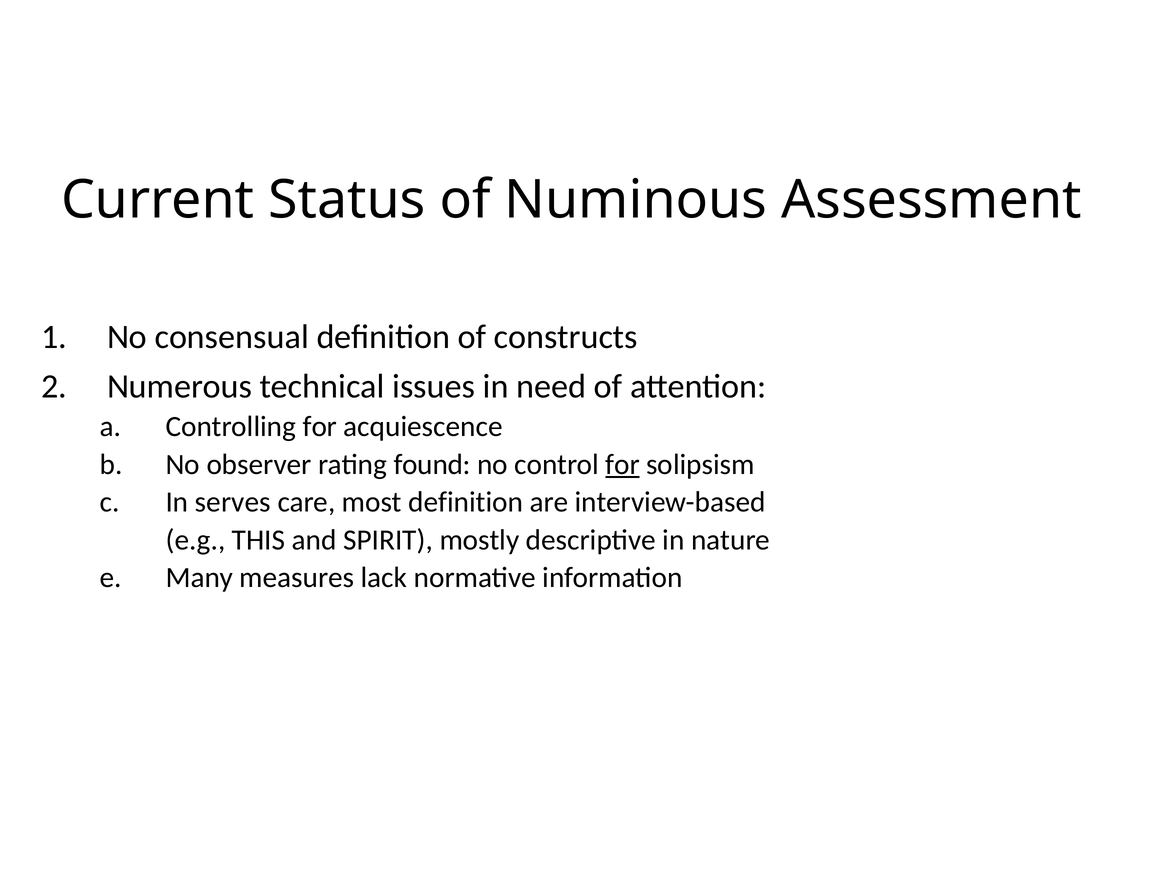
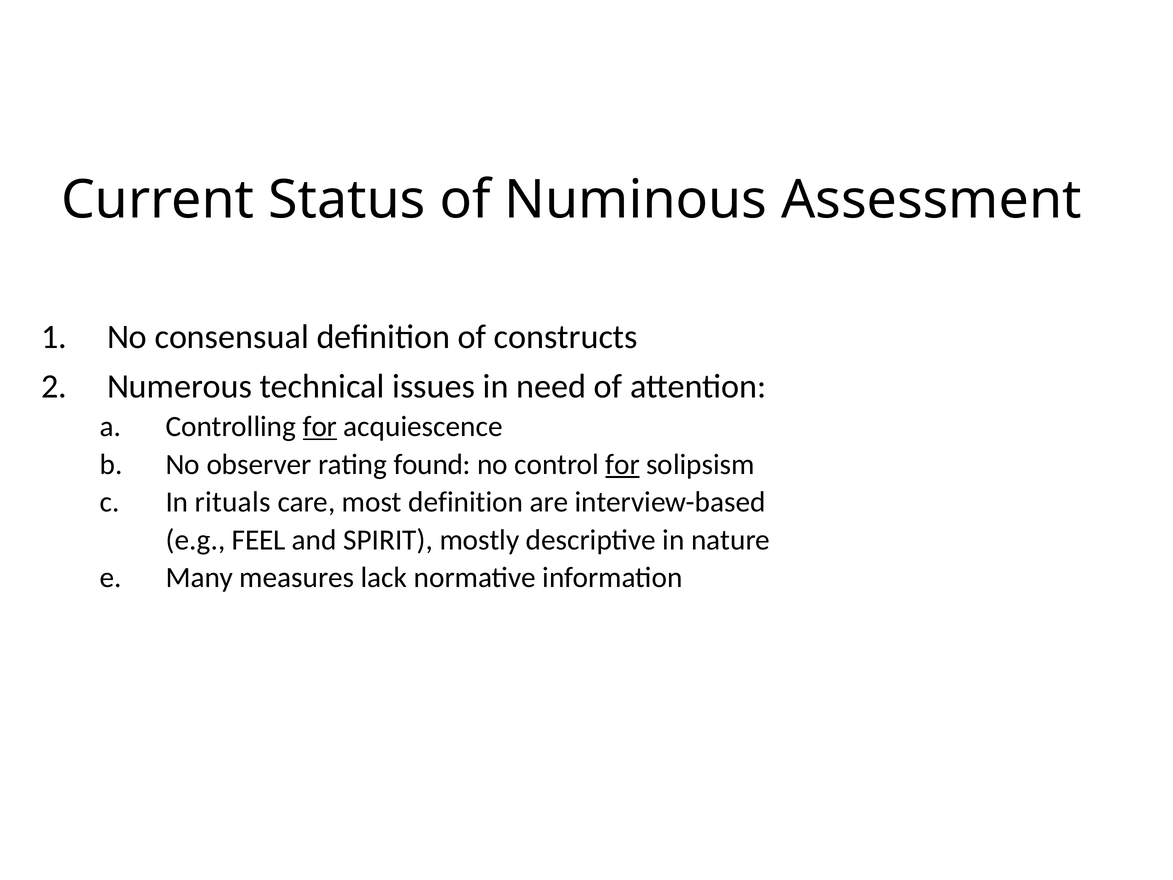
for underline: none -> present (320, 427)
serves: serves -> rituals (233, 502)
THIS: THIS -> FEEL (259, 540)
